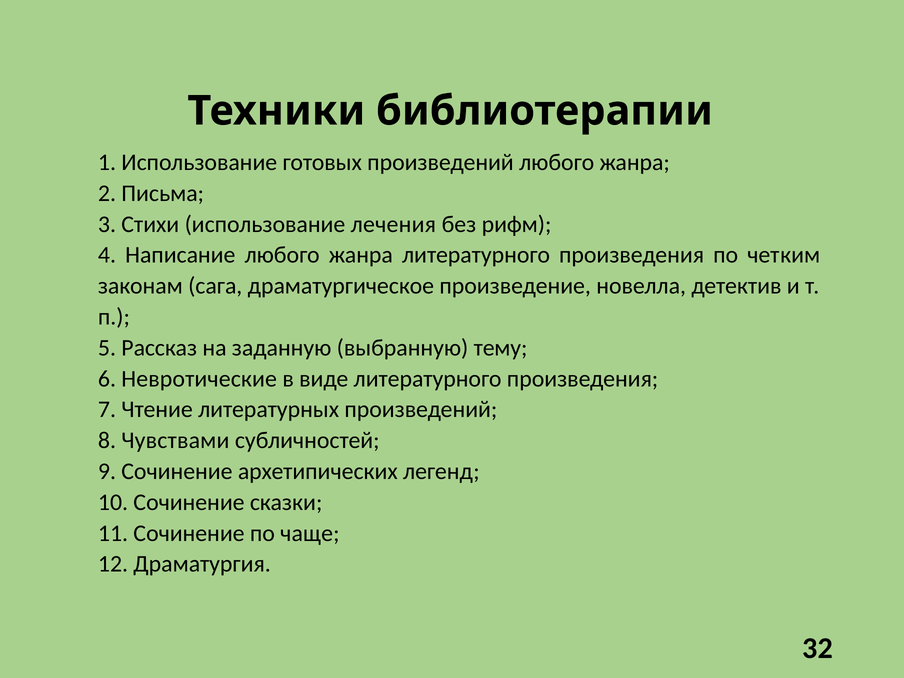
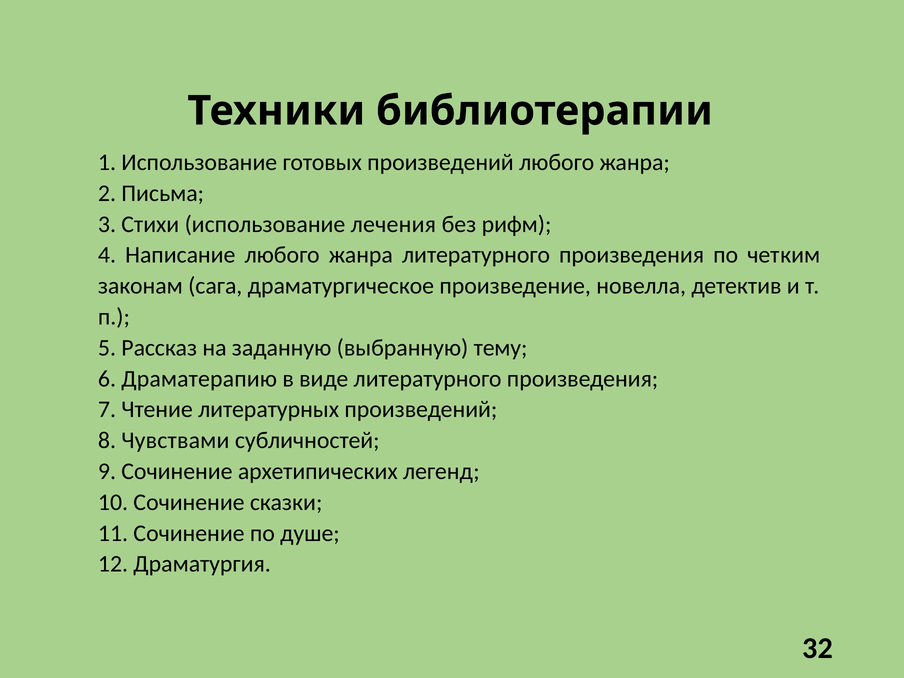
Невротические: Невротические -> Драматерапию (199, 379)
чаще: чаще -> душе (310, 533)
